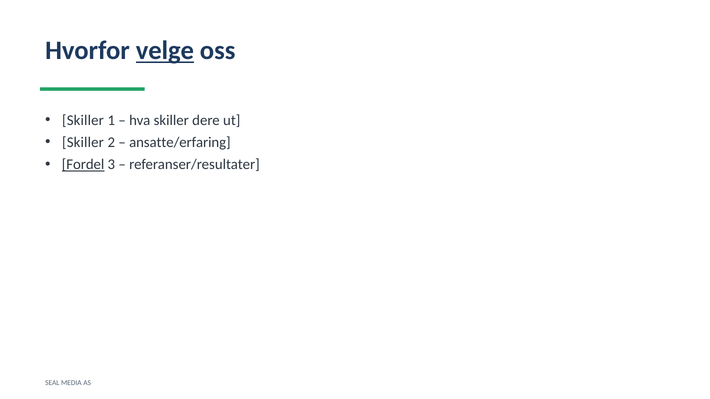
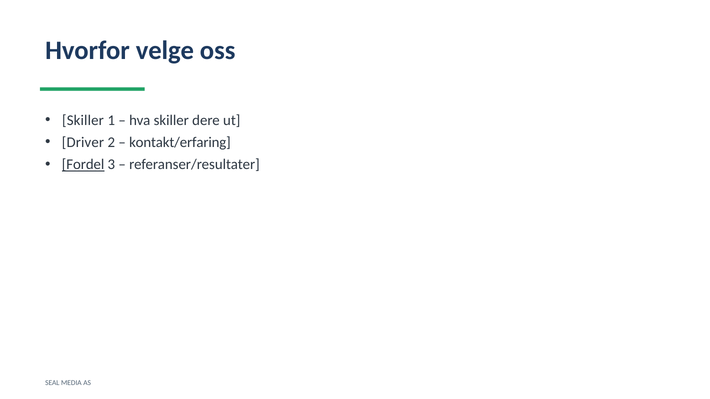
velge underline: present -> none (165, 51)
Skiller: Skiller -> Driver (83, 142)
ansatte/erfaring: ansatte/erfaring -> kontakt/erfaring (180, 142)
